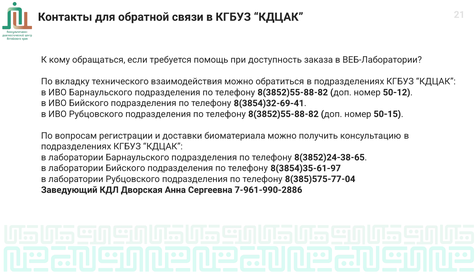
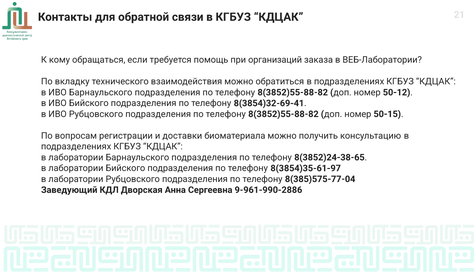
доступность: доступность -> организаций (275, 60)
7-961-990-2886: 7-961-990-2886 -> 9-961-990-2886 (268, 190)
